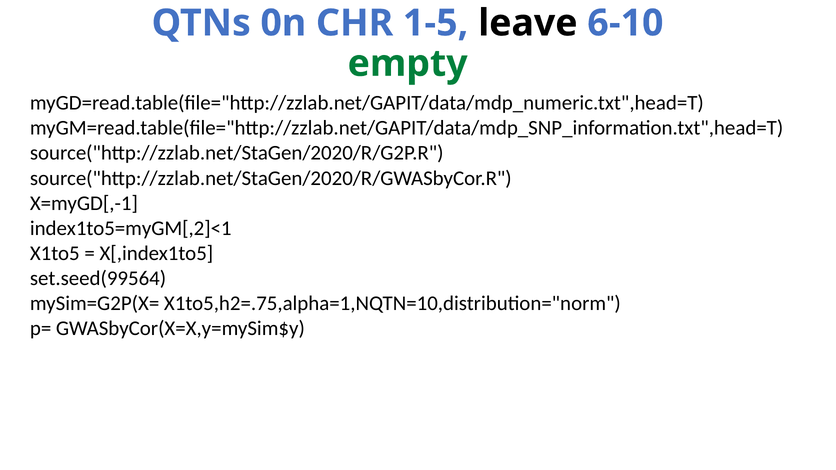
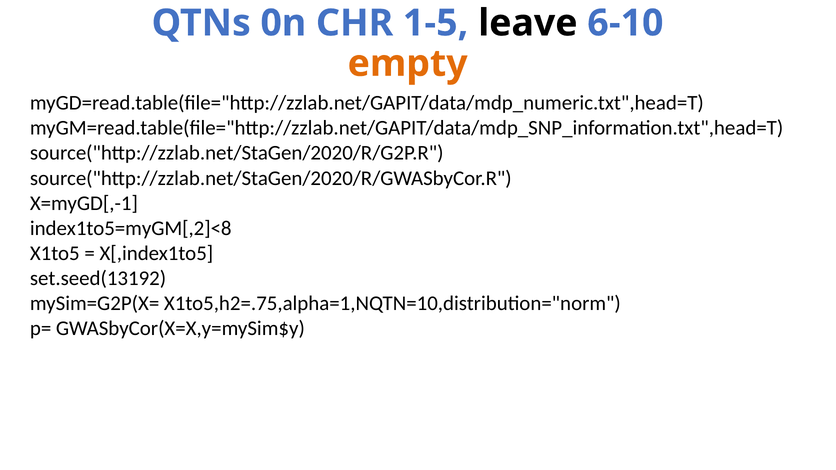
empty colour: green -> orange (408, 64)
index1to5=myGM[,2]<1: index1to5=myGM[,2]<1 -> index1to5=myGM[,2]<8 (131, 228)
set.seed(99564: set.seed(99564 -> set.seed(13192 (98, 279)
